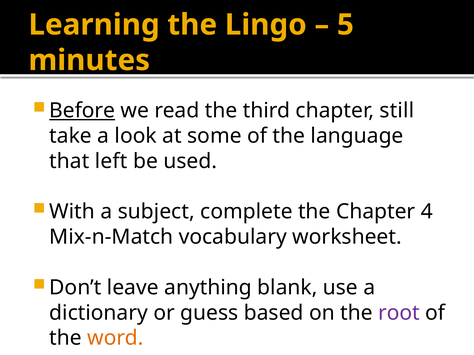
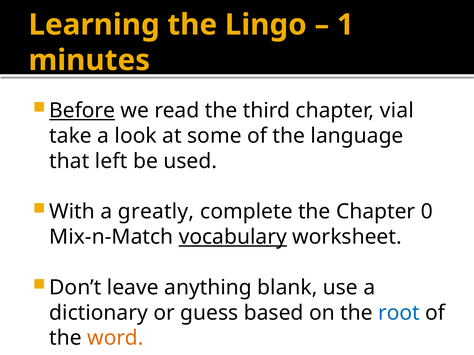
5: 5 -> 1 (345, 25)
still: still -> vial (397, 111)
subject: subject -> greatly (156, 212)
4: 4 -> 0 (427, 212)
vocabulary underline: none -> present (233, 237)
root colour: purple -> blue (399, 313)
